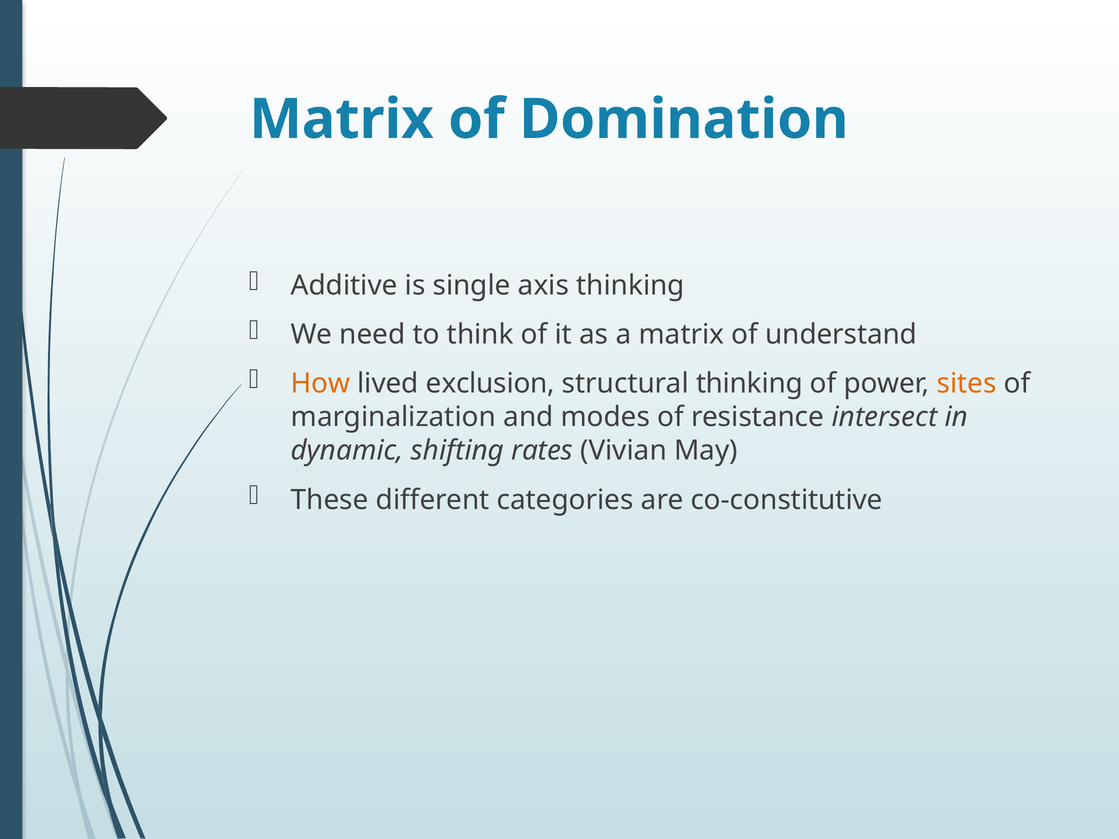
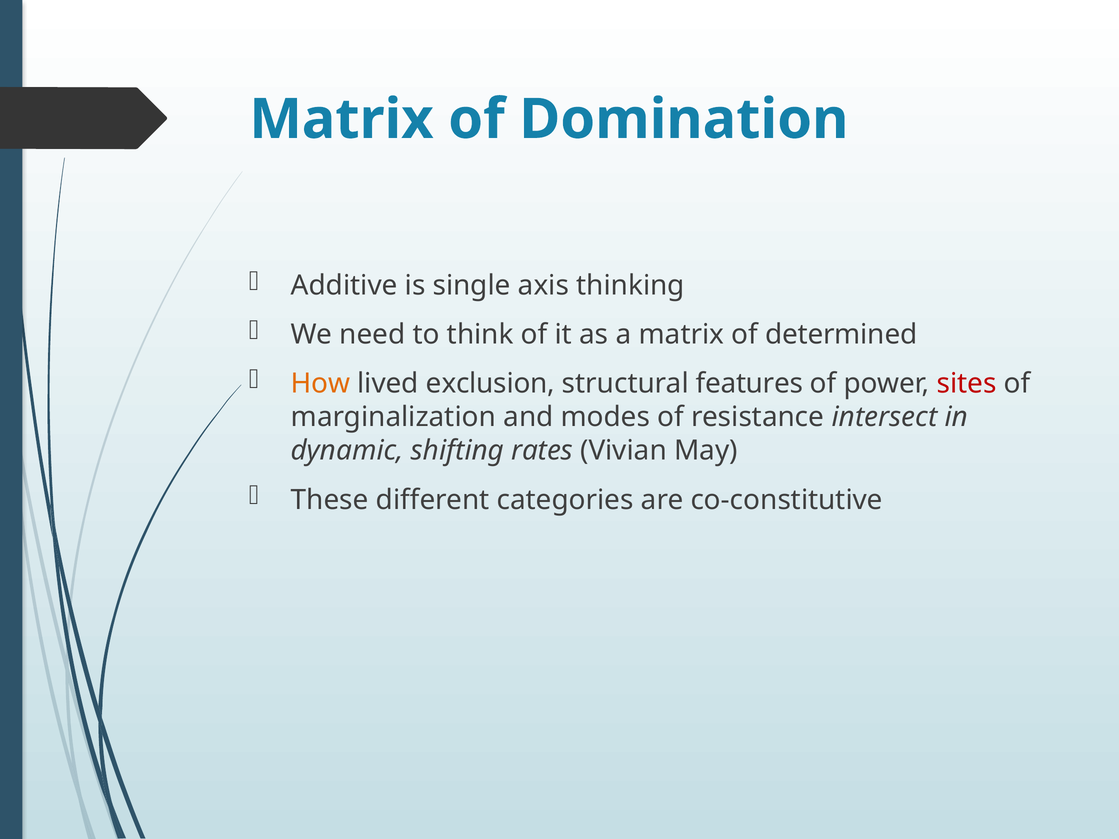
understand: understand -> determined (841, 335)
structural thinking: thinking -> features (749, 384)
sites colour: orange -> red (967, 384)
